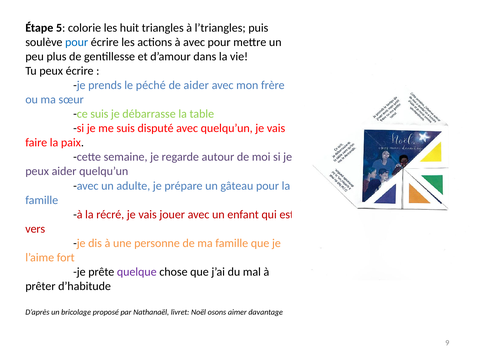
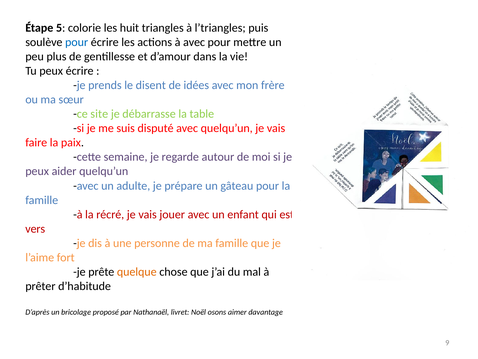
péché: péché -> disent (151, 85)
de aider: aider -> idées (196, 85)
ce suis: suis -> site (99, 114)
quelque colour: purple -> orange (137, 272)
